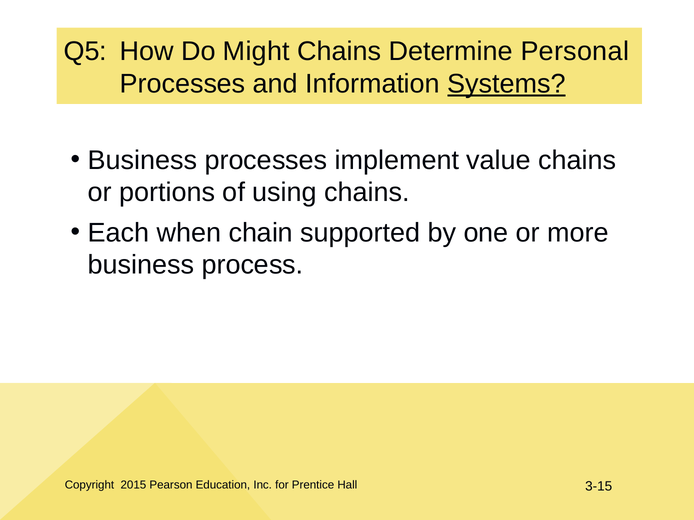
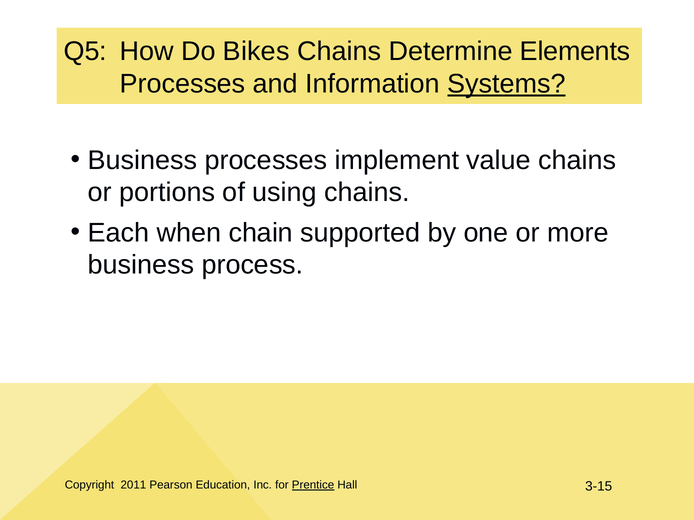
Might: Might -> Bikes (256, 52)
Personal: Personal -> Elements (575, 52)
2015: 2015 -> 2011 (133, 485)
Prentice underline: none -> present (313, 485)
